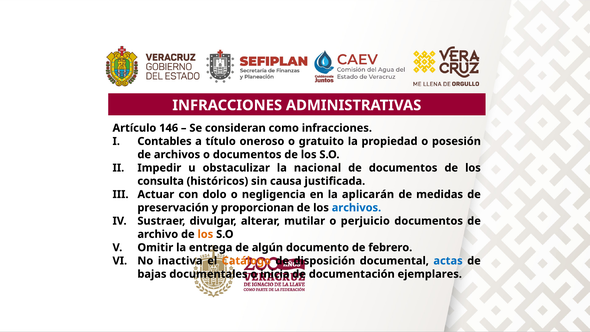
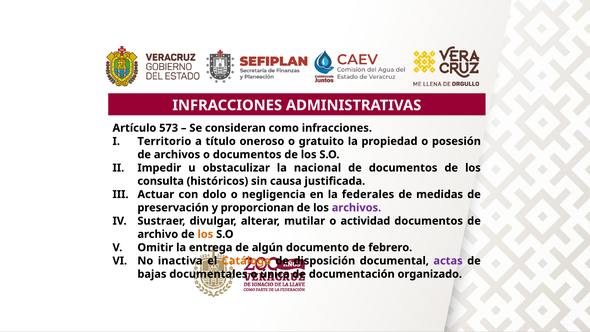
146: 146 -> 573 (169, 128)
Contables: Contables -> Territorio (164, 141)
aplicarán: aplicarán -> federales (368, 194)
archivos colour: blue -> purple (356, 208)
perjuicio: perjuicio -> actividad (365, 221)
actas colour: blue -> purple (448, 261)
inicia: inicia -> única (275, 274)
ejemplares: ejemplares -> organizado (430, 274)
